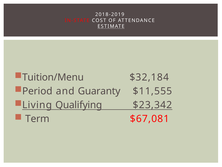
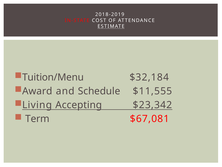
Period: Period -> Award (37, 91)
Guaranty: Guaranty -> Schedule (99, 91)
Qualifying: Qualifying -> Accepting (79, 105)
